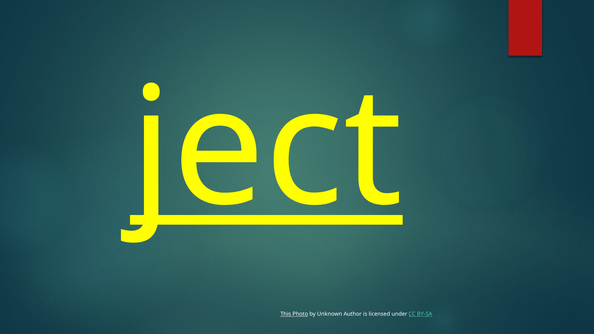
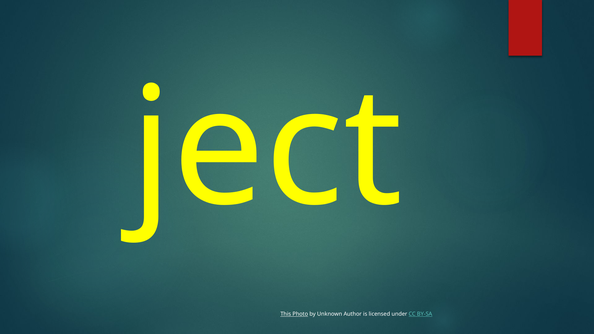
ject underline: present -> none (266, 149)
